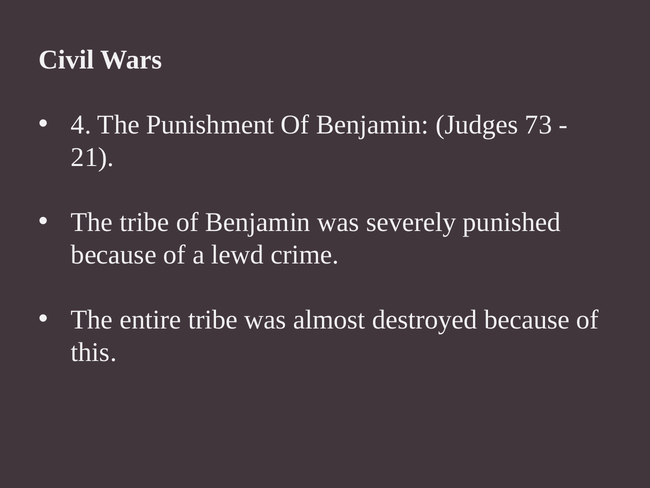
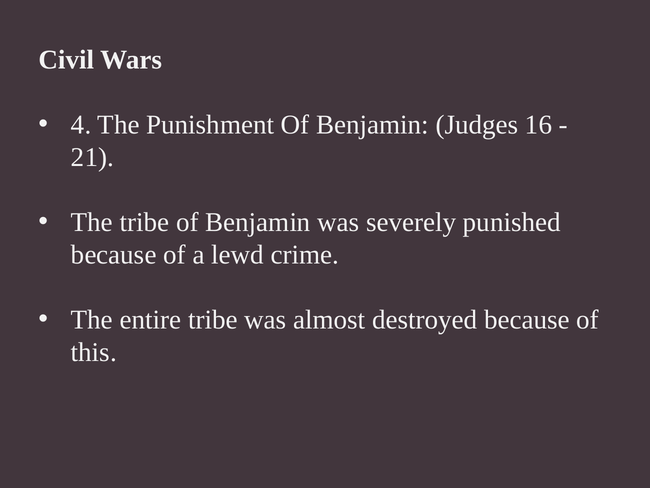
73: 73 -> 16 (539, 125)
